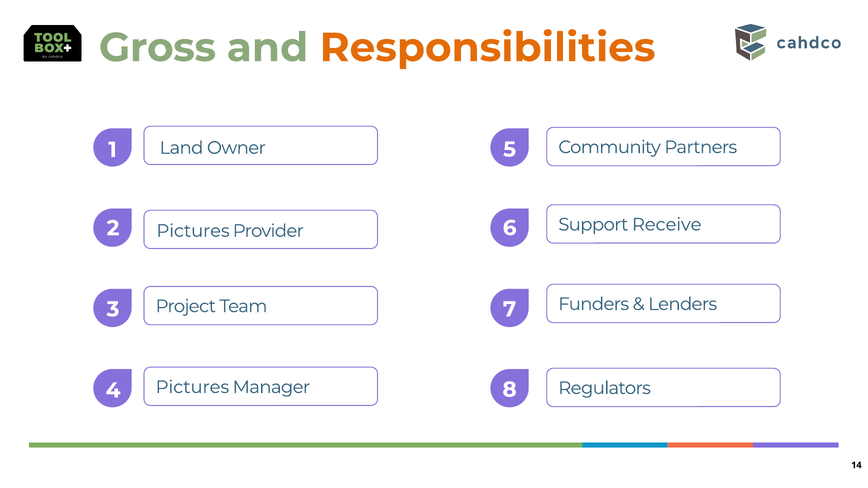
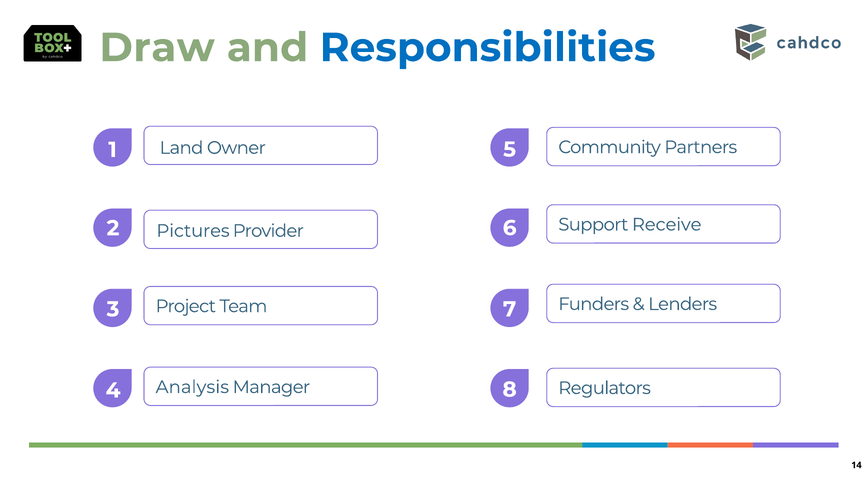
Gross: Gross -> Draw (157, 48)
Responsibilities colour: orange -> blue (488, 48)
Pictures: Pictures -> Analysis (192, 387)
